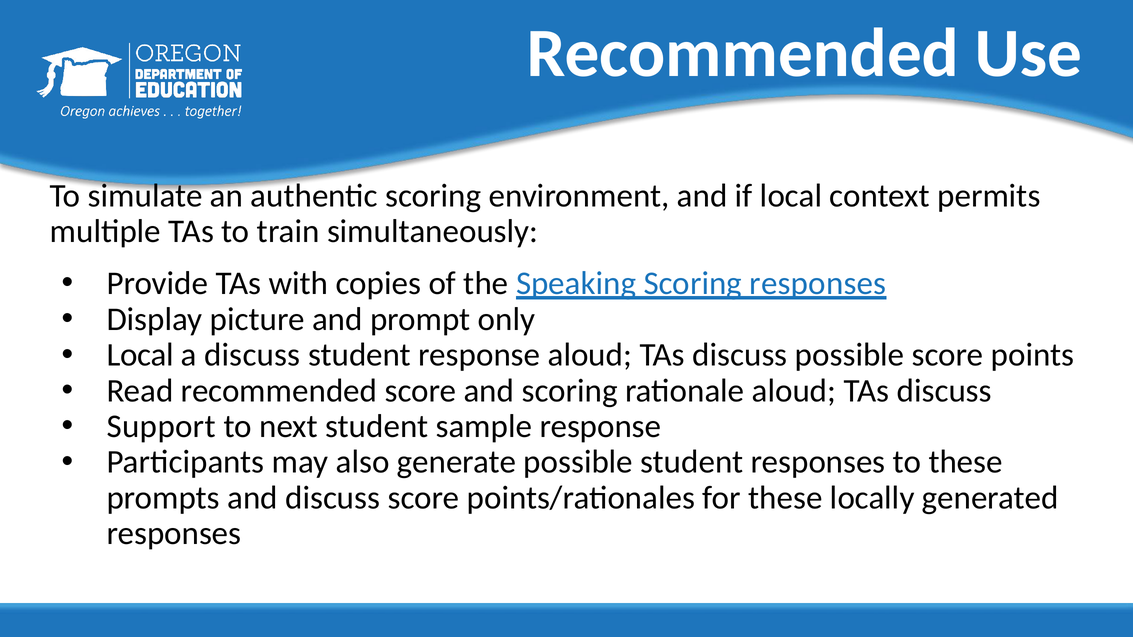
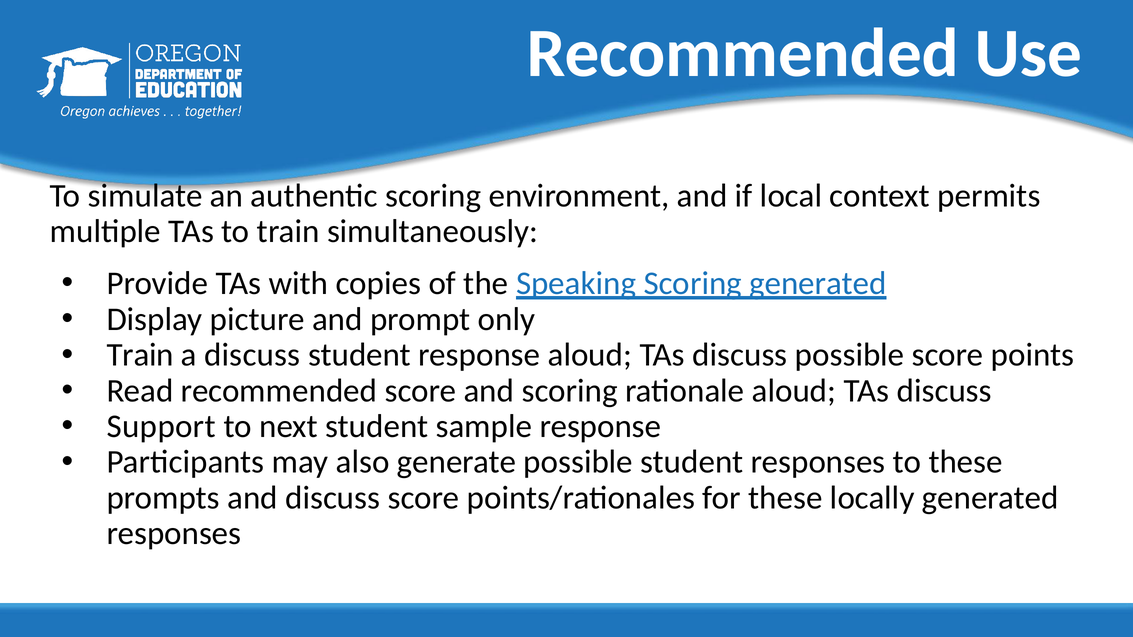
Scoring responses: responses -> generated (818, 284)
Local: Local -> Train (140, 355)
